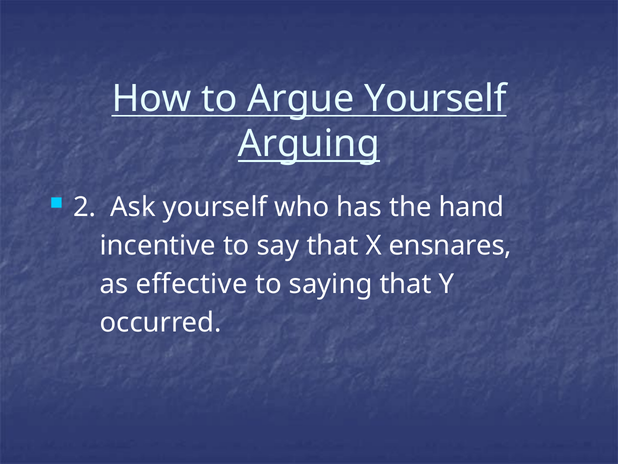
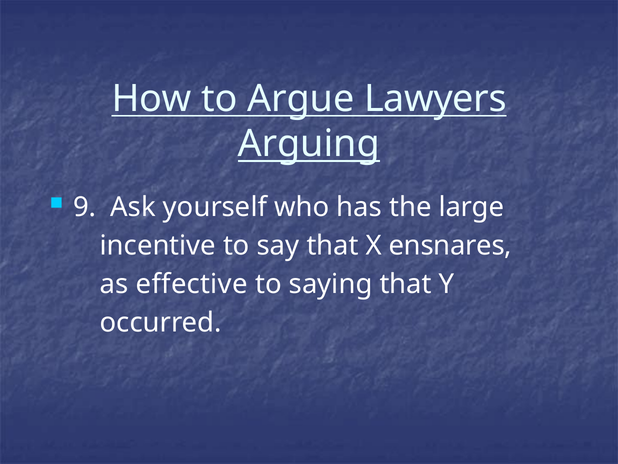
Argue Yourself: Yourself -> Lawyers (435, 98)
2: 2 -> 9 (85, 207)
hand: hand -> large (471, 207)
